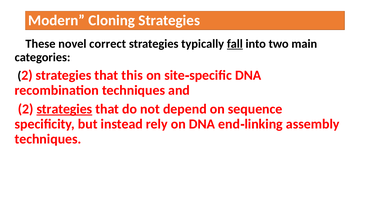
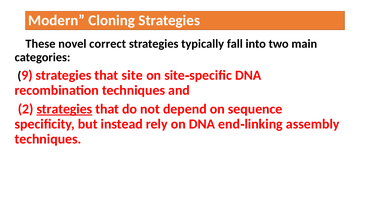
fall underline: present -> none (235, 44)
2: 2 -> 9 (27, 75)
that this: this -> site (132, 75)
